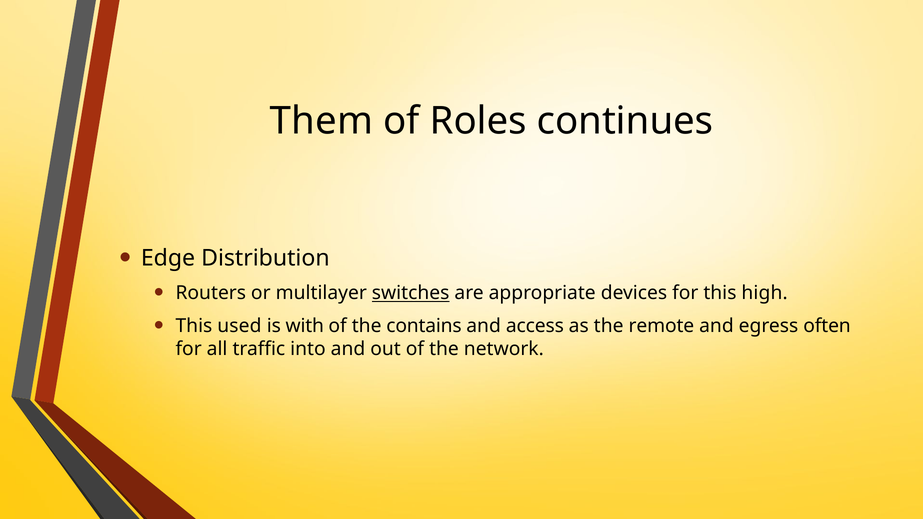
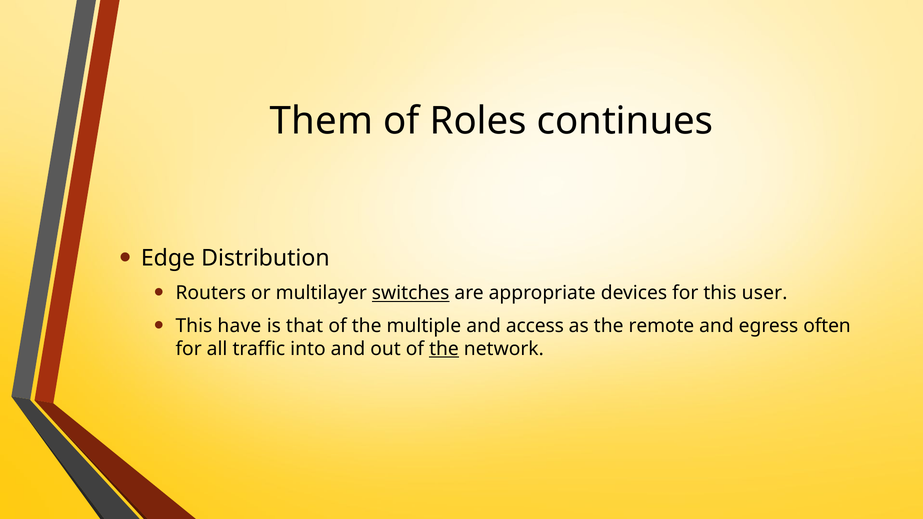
high: high -> user (765, 293)
used: used -> have (239, 326)
with: with -> that (305, 326)
contains: contains -> multiple (424, 326)
the underline: none -> present (444, 349)
